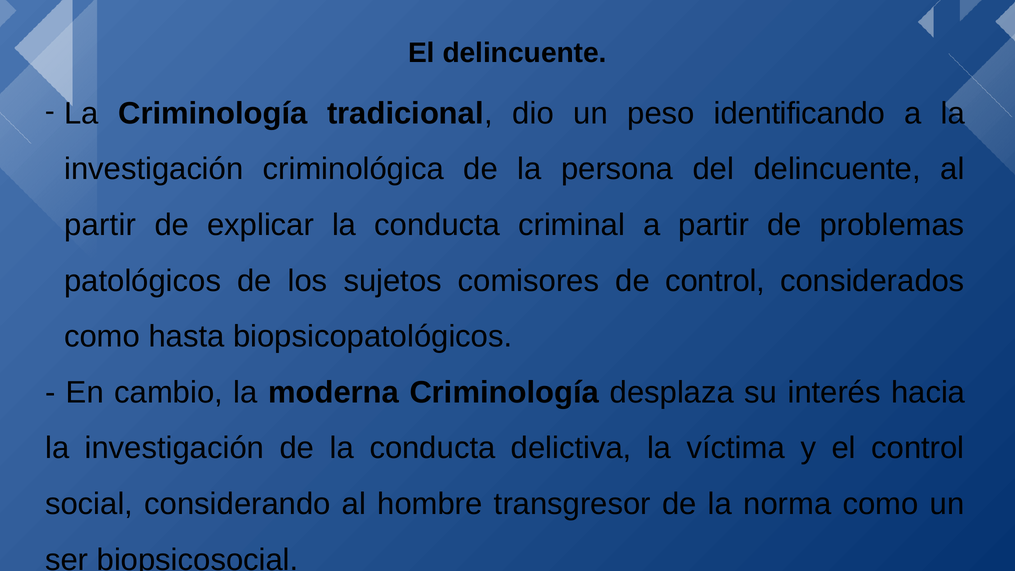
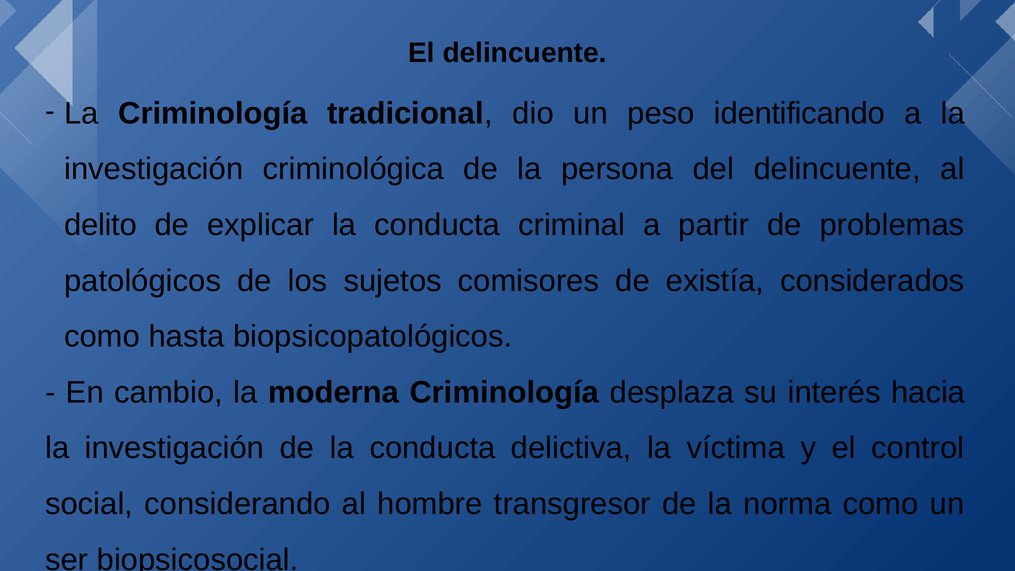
partir: partir -> delito (101, 225)
de control: control -> existía (715, 281)
